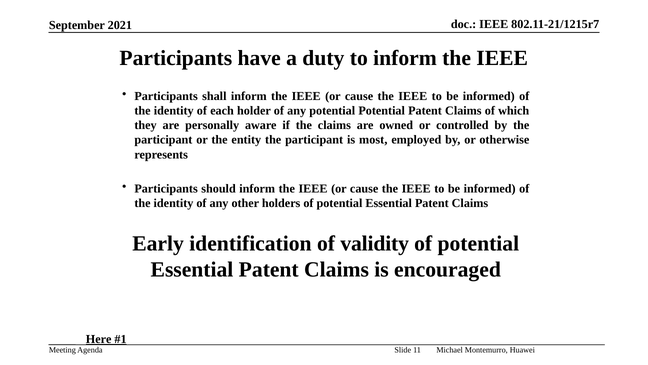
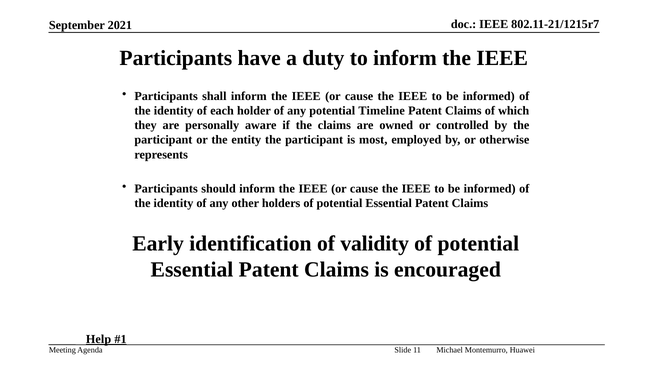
potential Potential: Potential -> Timeline (382, 111)
Here: Here -> Help (99, 339)
